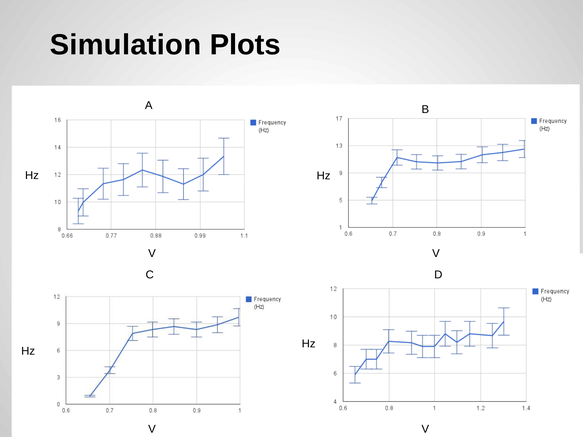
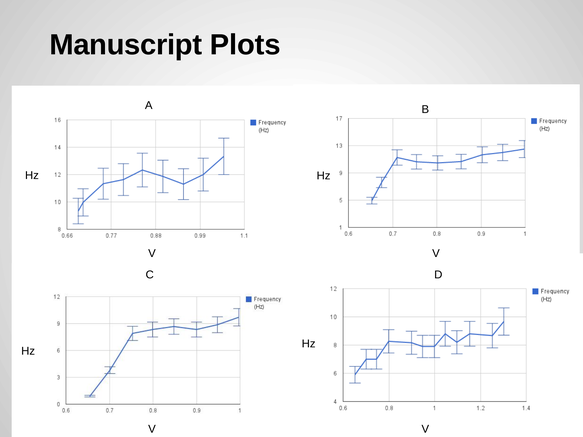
Simulation: Simulation -> Manuscript (126, 45)
